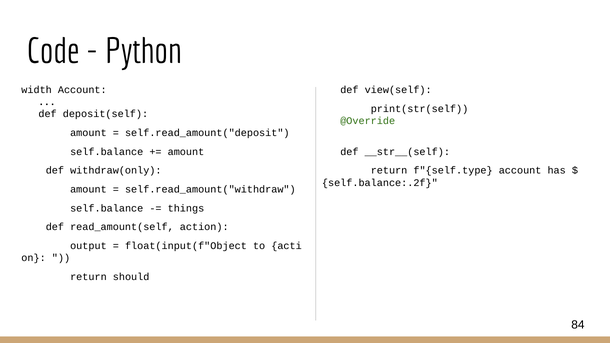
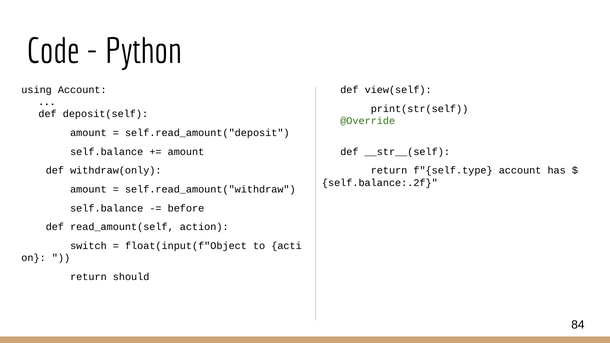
width: width -> using (37, 90)
things: things -> before (186, 208)
output: output -> switch (88, 246)
